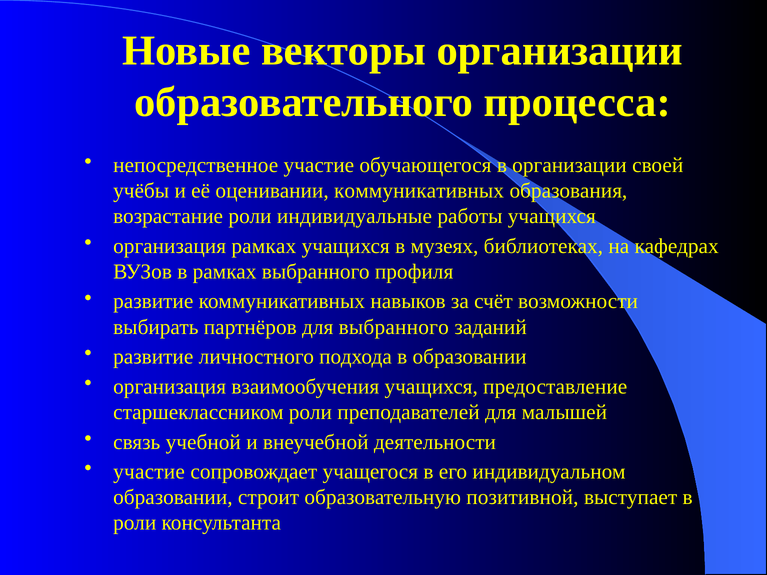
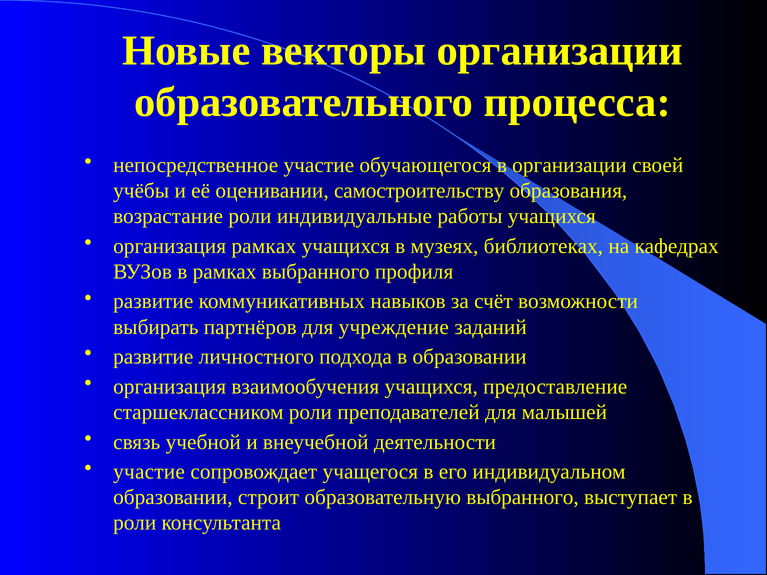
оценивании коммуникативных: коммуникативных -> самостроительству (419, 191)
для выбранного: выбранного -> учреждение (394, 327)
образовательную позитивной: позитивной -> выбранного (523, 498)
